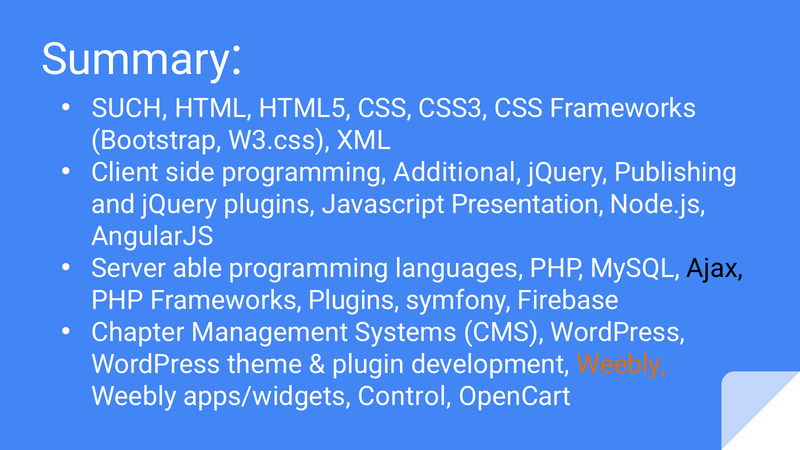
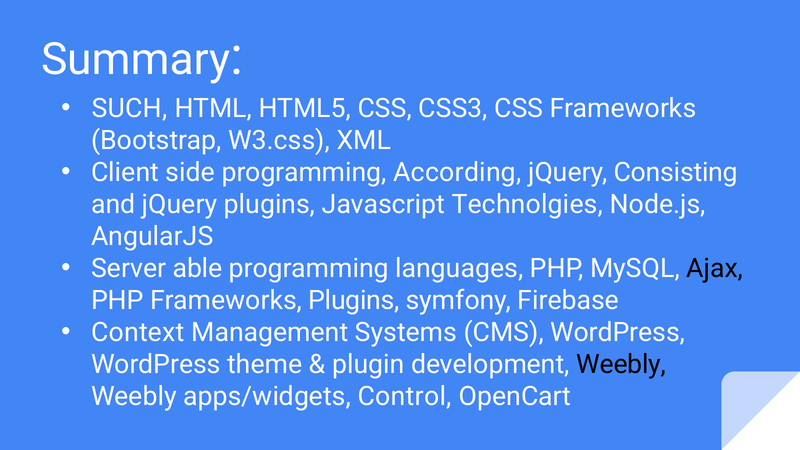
Additional: Additional -> According (457, 172)
Publishing: Publishing -> Consisting (676, 172)
Presentation: Presentation -> Technolgies (527, 204)
Chapter: Chapter -> Context (138, 332)
Weebly colour: orange -> black (621, 364)
